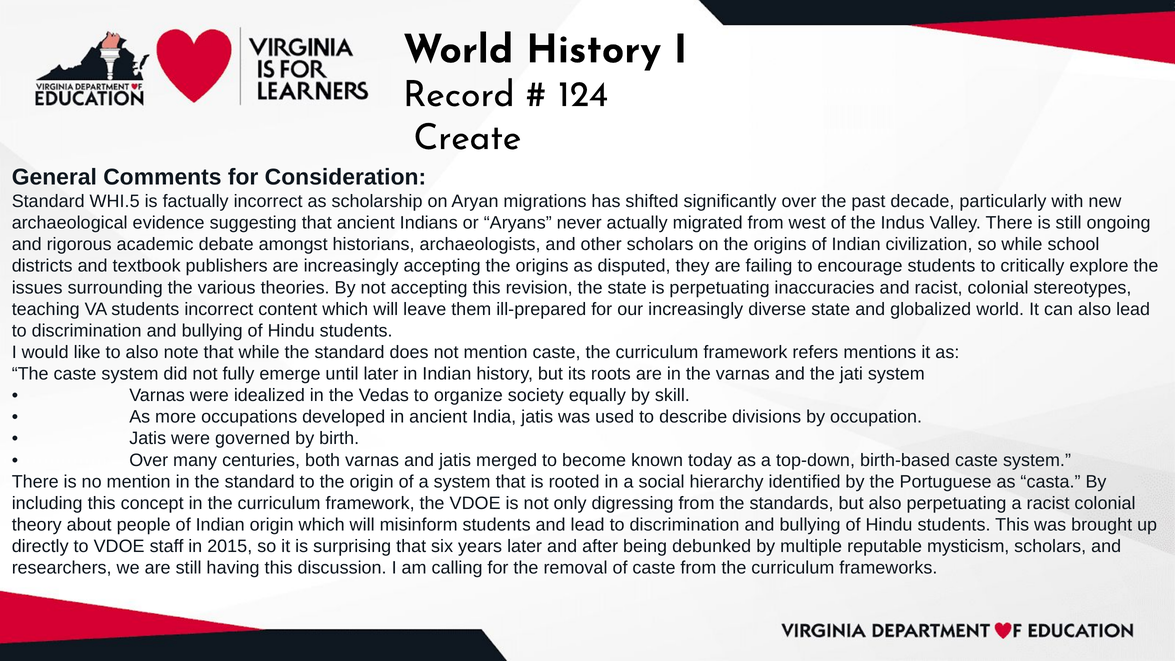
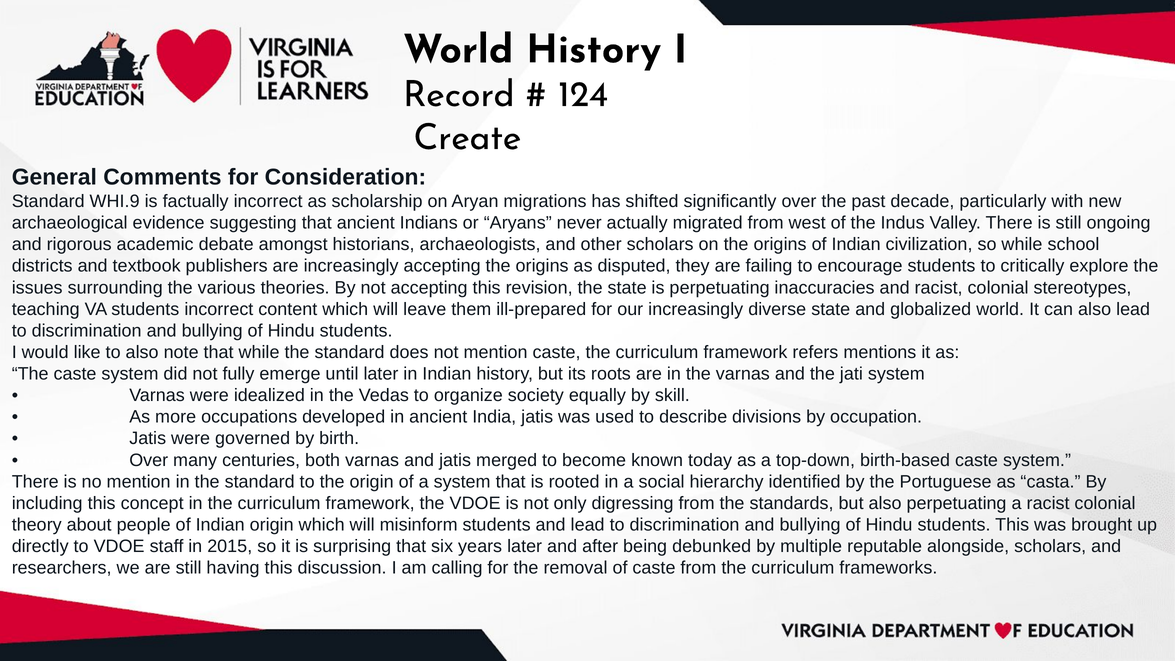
WHI.5: WHI.5 -> WHI.9 (115, 201)
mysticism: mysticism -> alongside (968, 546)
